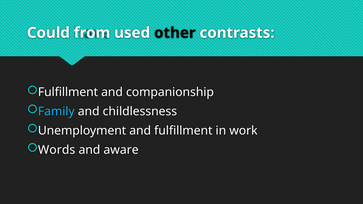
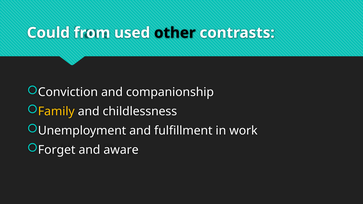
Fulfillment: Fulfillment -> Conviction (68, 92)
Family colour: light blue -> yellow (56, 112)
Words: Words -> Forget (57, 150)
